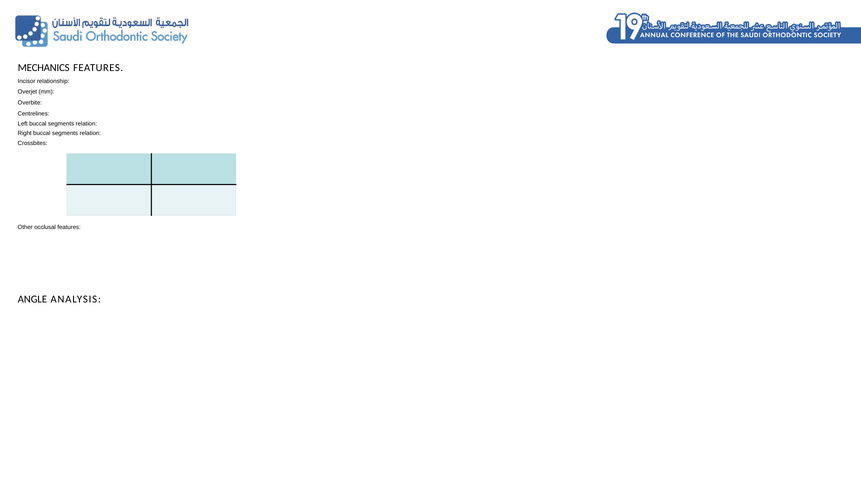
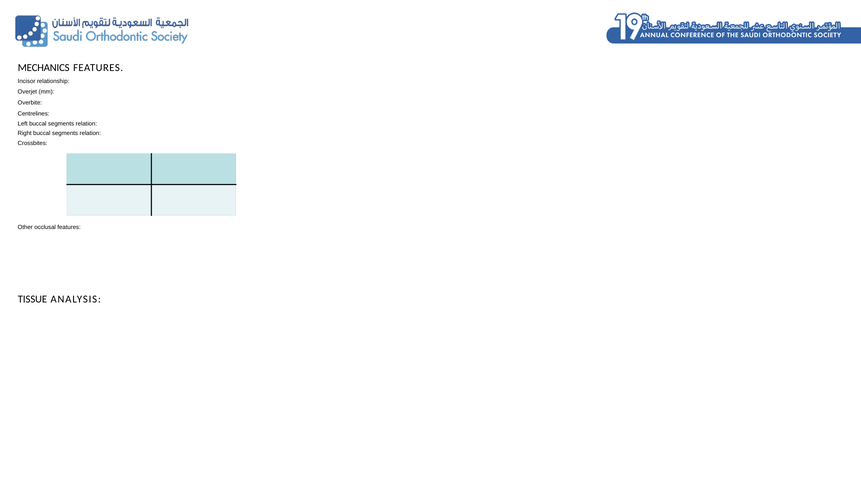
ANGLE: ANGLE -> TISSUE (32, 299)
